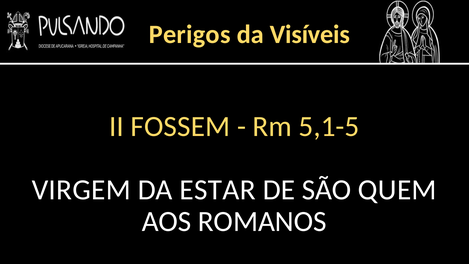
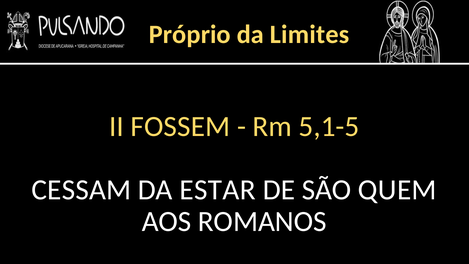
Perigos: Perigos -> Próprio (190, 34)
Visíveis: Visíveis -> Limites (310, 34)
VIRGEM: VIRGEM -> CESSAM (81, 190)
